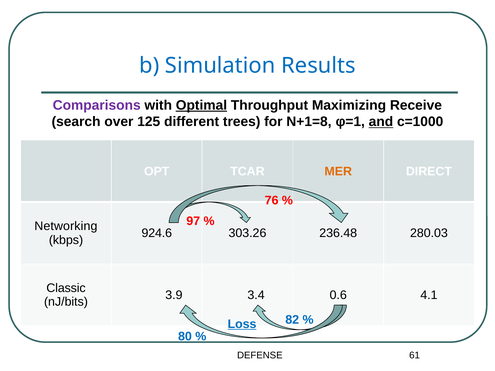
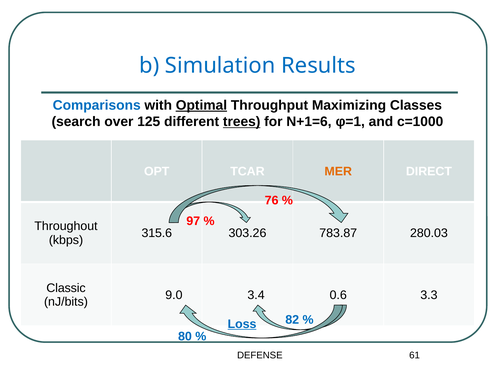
Comparisons colour: purple -> blue (97, 105)
Receive: Receive -> Classes (416, 105)
trees underline: none -> present (242, 122)
N+1=8: N+1=8 -> N+1=6 (309, 122)
and underline: present -> none (381, 122)
Networking: Networking -> Throughout (66, 226)
924.6: 924.6 -> 315.6 (157, 233)
236.48: 236.48 -> 783.87 (338, 233)
3.9: 3.9 -> 9.0 (174, 295)
4.1: 4.1 -> 3.3 (429, 295)
